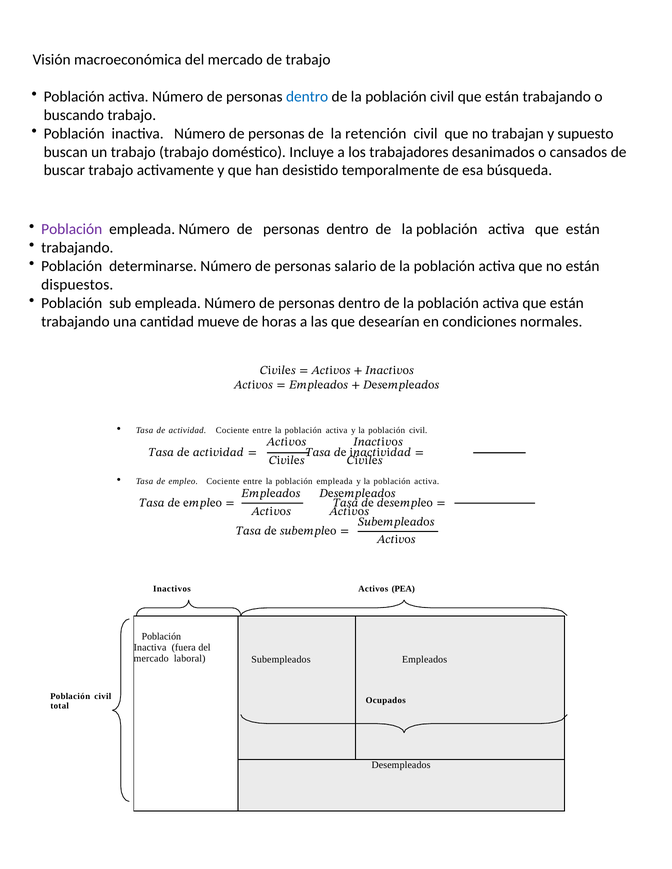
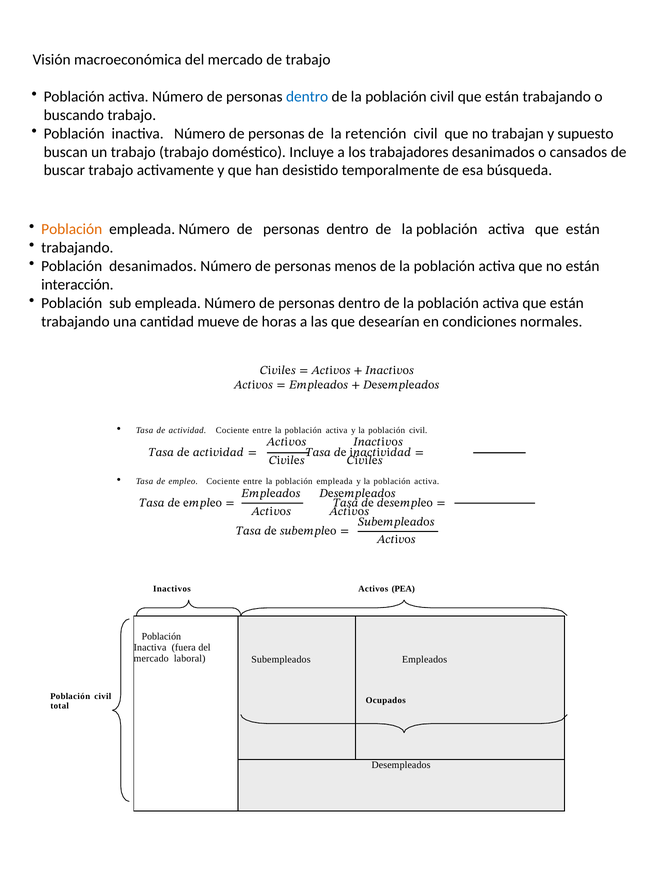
Población colour: purple -> orange (72, 229)
Población determinarse: determinarse -> desanimados (153, 266)
salario: salario -> menos (355, 266)
dispuestos: dispuestos -> interacción (77, 285)
